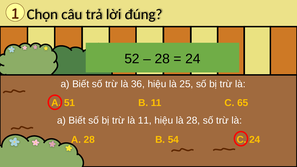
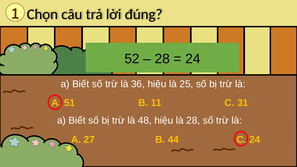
65: 65 -> 31 (243, 103)
là 11: 11 -> 48 (145, 121)
A 28: 28 -> 27 (89, 140)
54: 54 -> 44 (173, 140)
